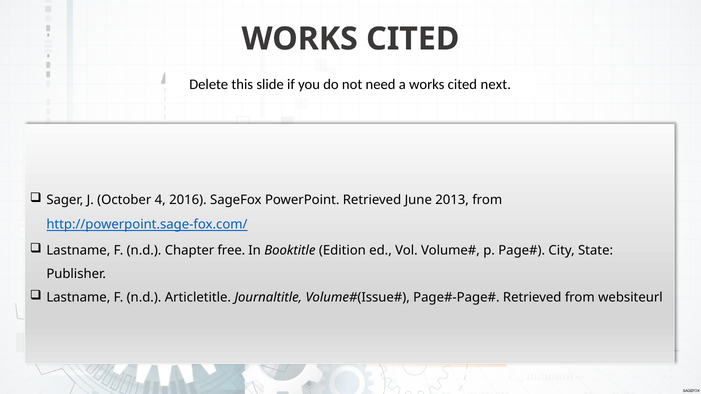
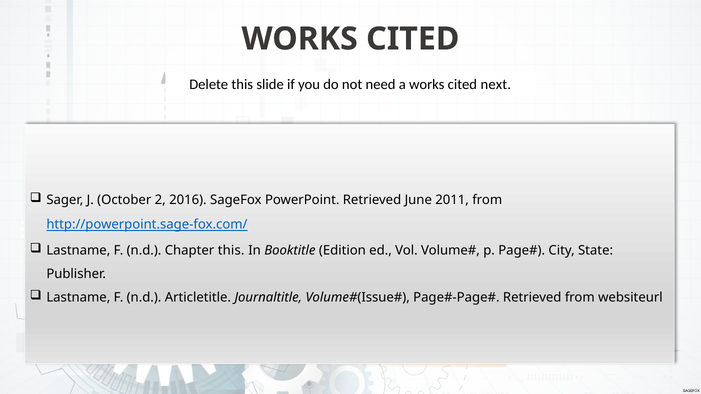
4: 4 -> 2 (160, 200)
2013: 2013 -> 2011 (452, 200)
Chapter free: free -> this (231, 251)
